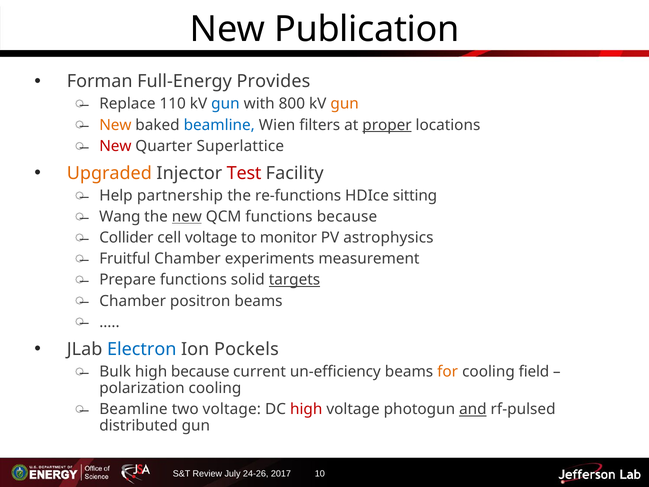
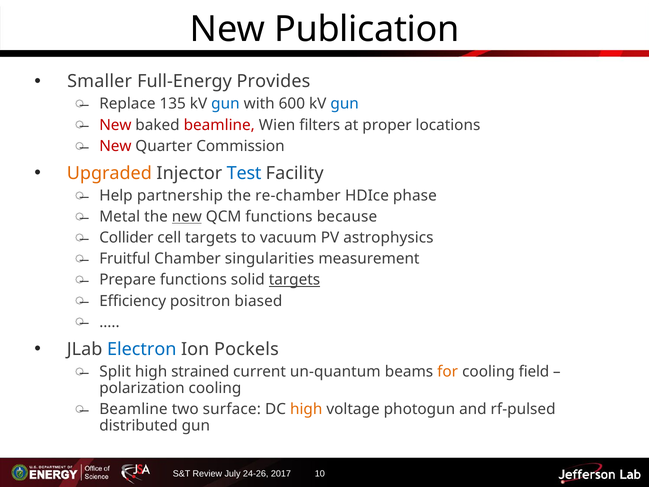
Forman: Forman -> Smaller (100, 81)
110: 110 -> 135 (173, 104)
800: 800 -> 600 (292, 104)
gun colour: orange -> blue (345, 104)
New colour: orange -> red (115, 125)
beamline colour: blue -> red (219, 125)
proper underline: present -> none (387, 125)
Superlattice: Superlattice -> Commission (240, 146)
Test colour: red -> blue (244, 173)
re-functions: re-functions -> re-chamber (298, 196)
sitting: sitting -> phase (415, 196)
Wang: Wang -> Metal (120, 217)
cell voltage: voltage -> targets (211, 238)
monitor: monitor -> vacuum (288, 238)
experiments: experiments -> singularities (270, 259)
Chamber: Chamber -> Efficiency (133, 301)
positron beams: beams -> biased (258, 301)
Bulk: Bulk -> Split (115, 371)
high because: because -> strained (200, 371)
un-efficiency: un-efficiency -> un-quantum (335, 371)
two voltage: voltage -> surface (232, 409)
high colour: red -> orange (306, 409)
and underline: present -> none (473, 409)
